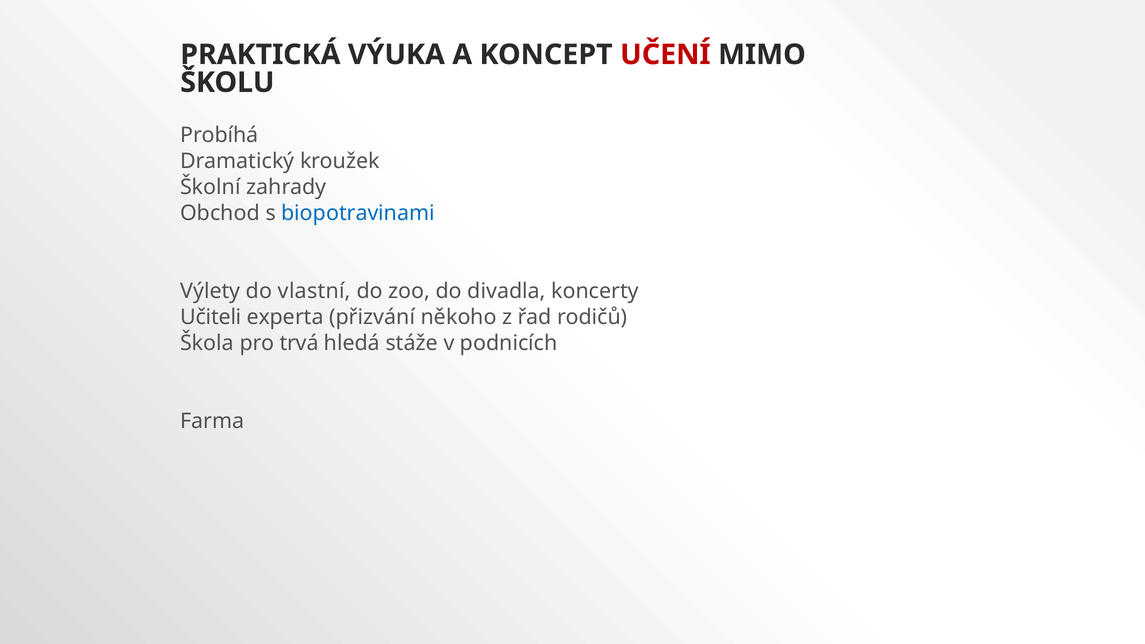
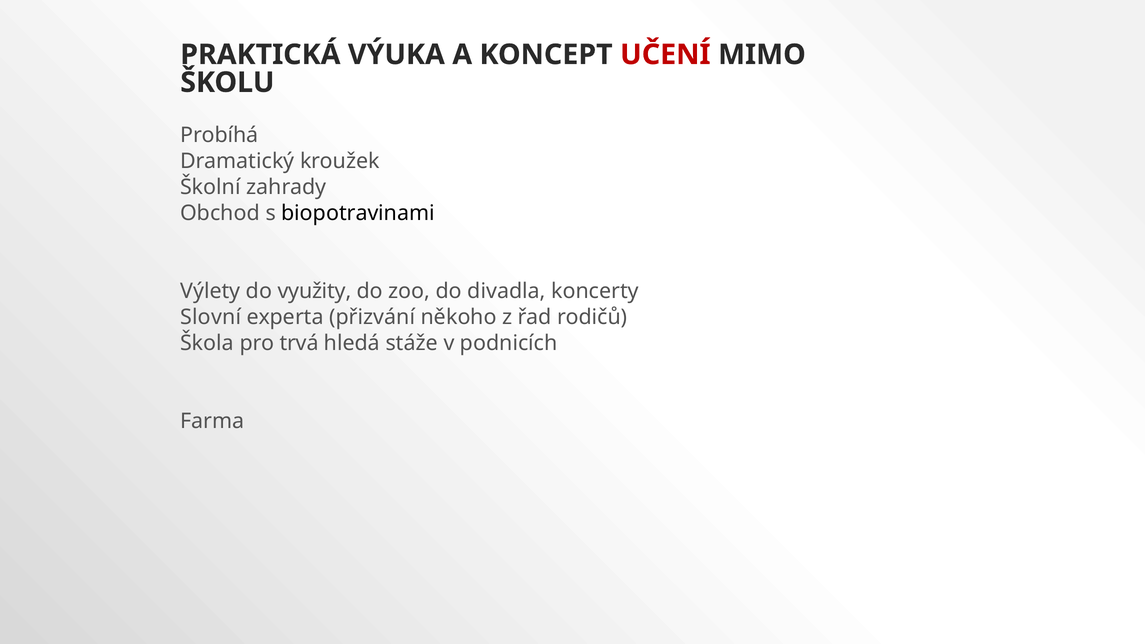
biopotravinami colour: blue -> black (358, 213)
vlastní: vlastní -> využity (314, 291)
Učiteli: Učiteli -> Slovní (211, 317)
